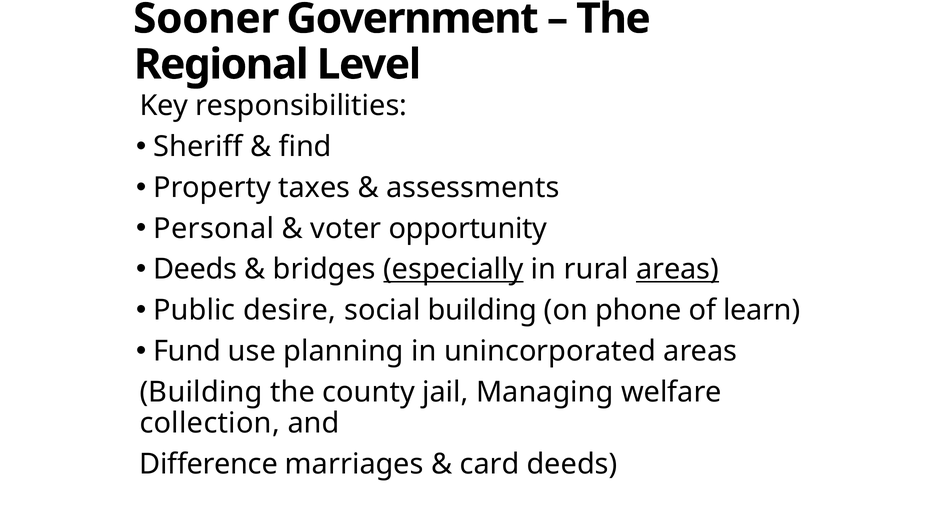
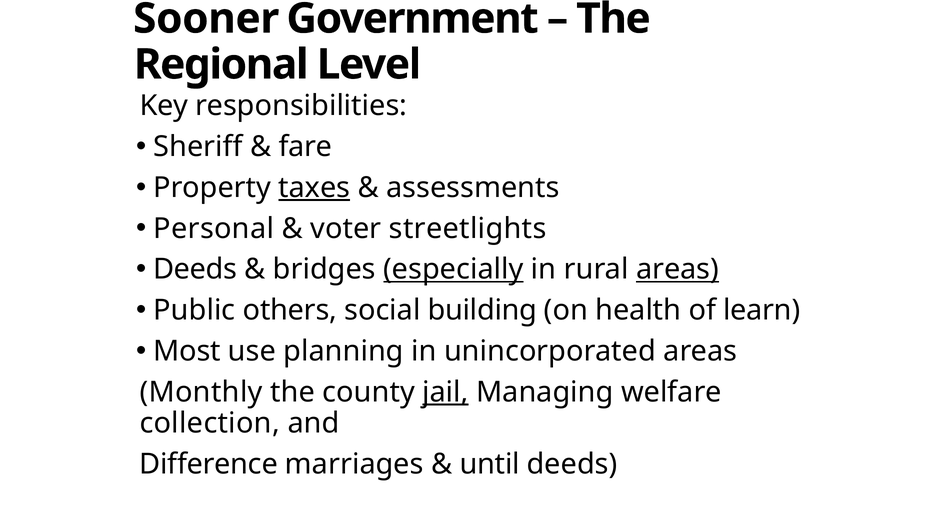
find: find -> fare (305, 147)
taxes underline: none -> present (314, 188)
opportunity: opportunity -> streetlights (468, 228)
desire: desire -> others (290, 310)
phone: phone -> health (638, 310)
Fund: Fund -> Most (187, 351)
Building: Building -> Monthly (201, 392)
jail underline: none -> present (445, 392)
card: card -> until (490, 464)
